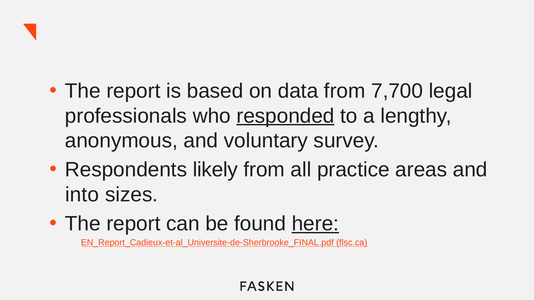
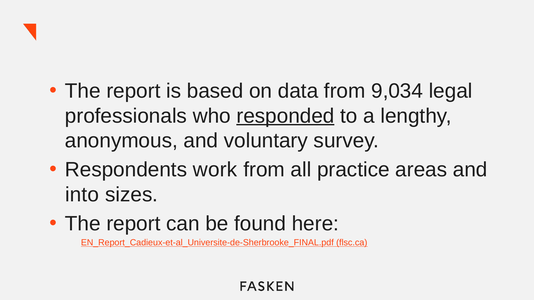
7,700: 7,700 -> 9,034 (397, 91)
likely: likely -> work (215, 170)
here underline: present -> none (315, 224)
